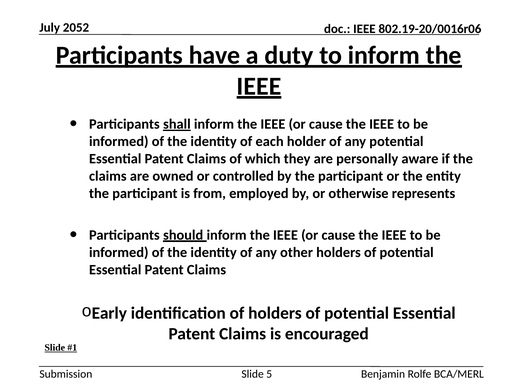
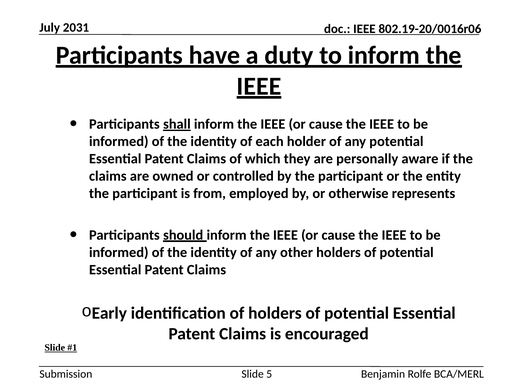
2052: 2052 -> 2031 (76, 27)
